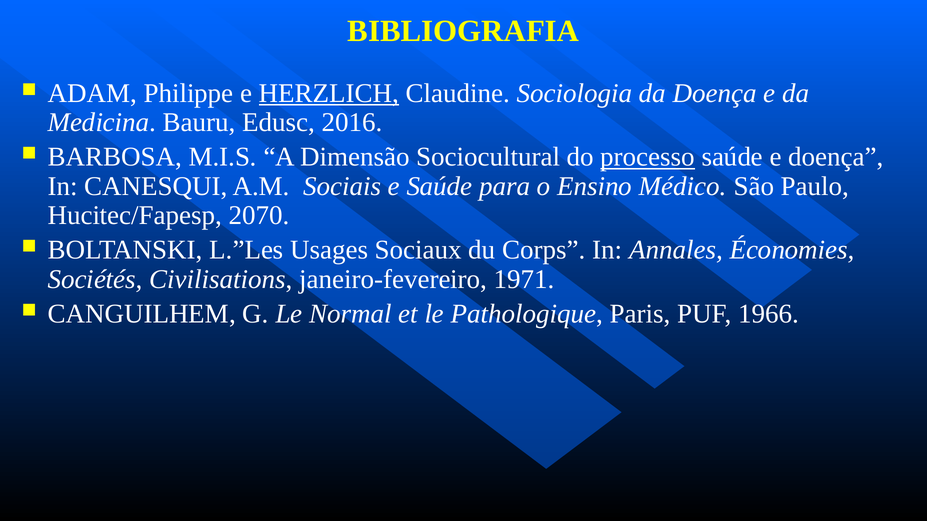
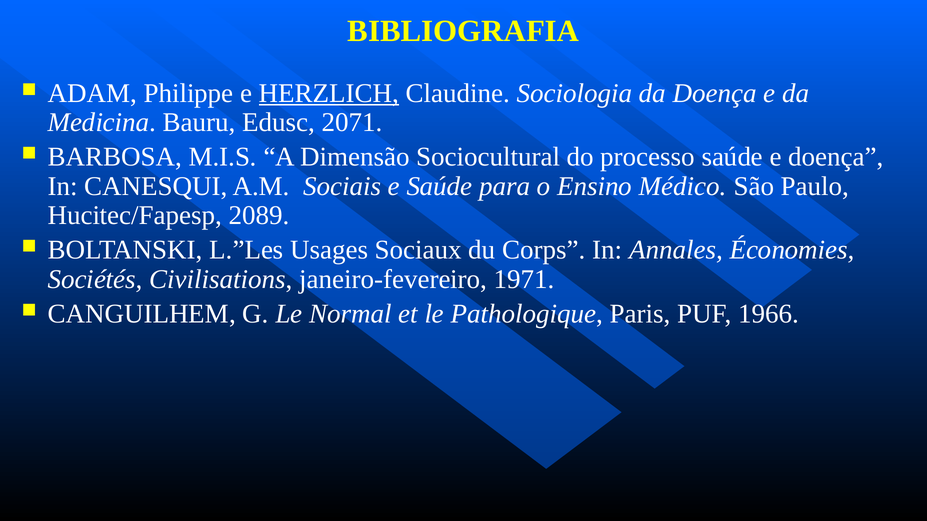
2016: 2016 -> 2071 (352, 122)
processo underline: present -> none (648, 157)
2070: 2070 -> 2089 (259, 215)
